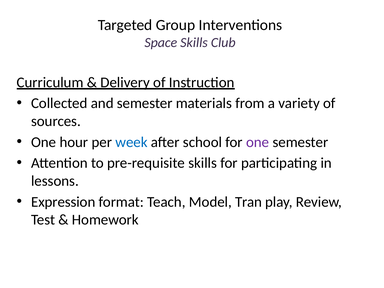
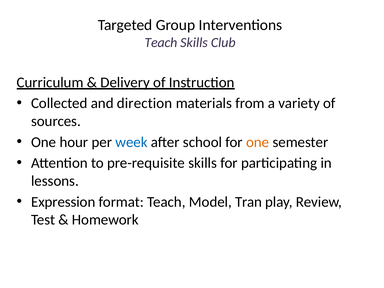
Space: Space -> Teach (161, 43)
and semester: semester -> direction (145, 103)
one colour: purple -> orange (258, 142)
